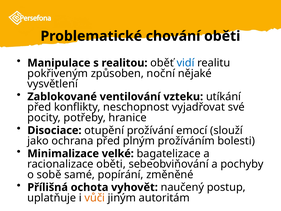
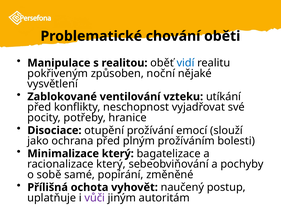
Minimalizace velké: velké -> který (118, 153)
racionalizace oběti: oběti -> který (111, 164)
vůči colour: orange -> purple (95, 198)
